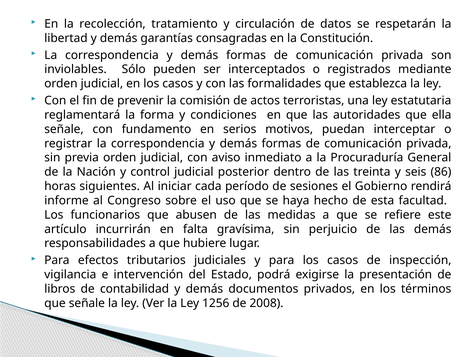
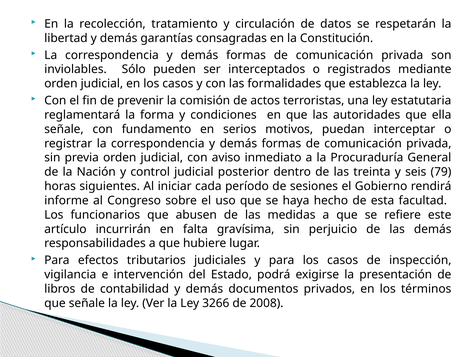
86: 86 -> 79 (441, 172)
1256: 1256 -> 3266 (216, 303)
